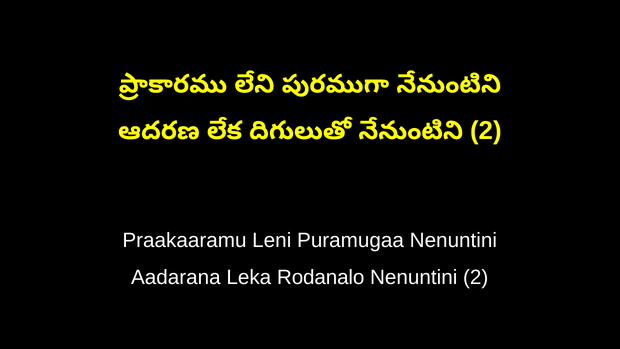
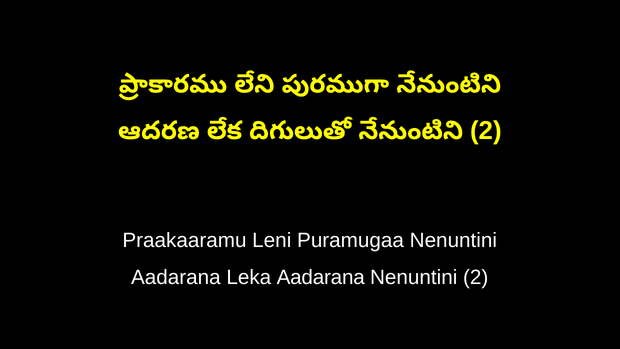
Leka Rodanalo: Rodanalo -> Aadarana (321, 277)
